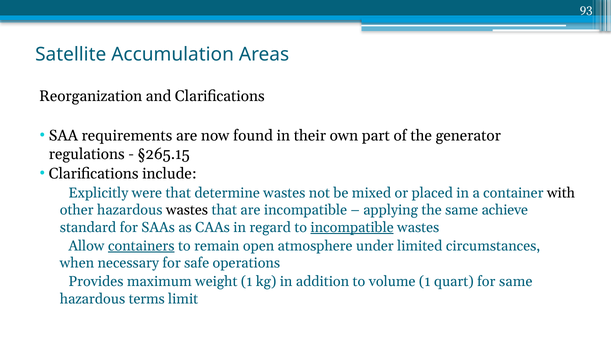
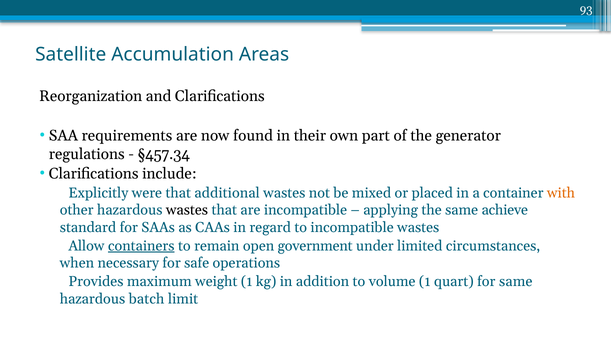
§265.15: §265.15 -> §457.34 (164, 154)
determine: determine -> additional (227, 193)
with colour: black -> orange (561, 193)
incompatible underline: present -> none (352, 228)
atmosphere: atmosphere -> government (315, 246)
terms: terms -> batch (147, 300)
